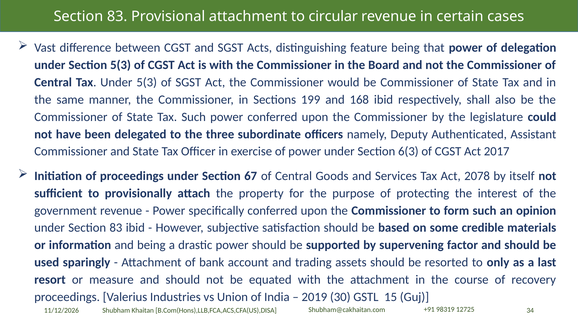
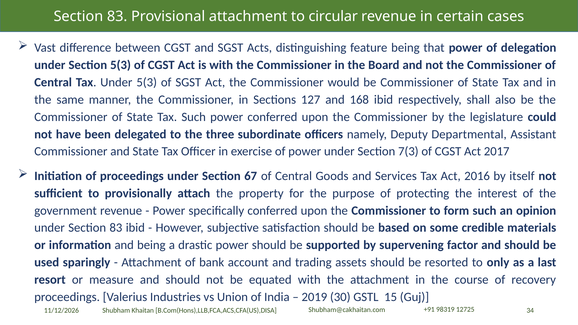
199: 199 -> 127 (311, 100)
Authenticated: Authenticated -> Departmental (469, 134)
6(3: 6(3 -> 7(3 (408, 152)
2078: 2078 -> 2016 (477, 176)
